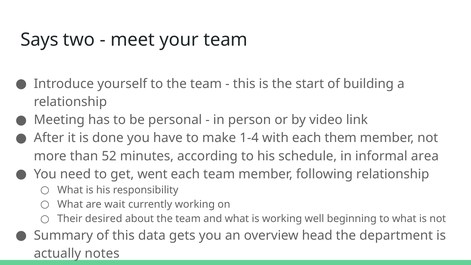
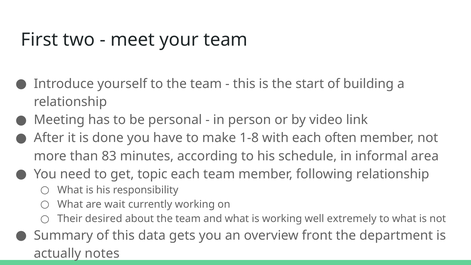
Says: Says -> First (39, 40)
1-4: 1-4 -> 1-8 (249, 138)
them: them -> often (341, 138)
52: 52 -> 83 (109, 156)
went: went -> topic (152, 174)
beginning: beginning -> extremely (352, 219)
head: head -> front (317, 235)
